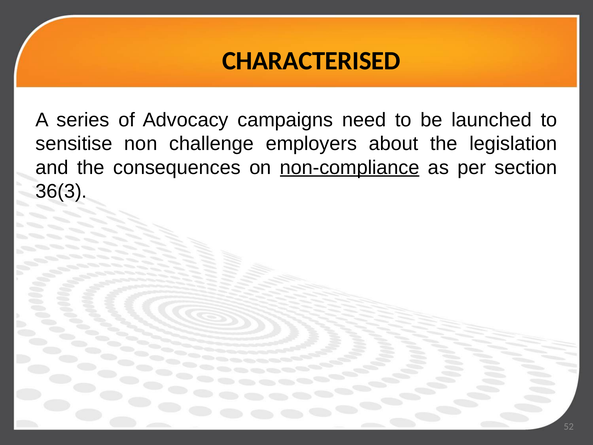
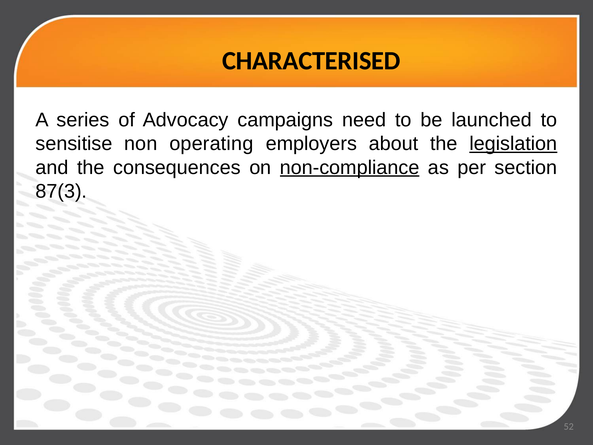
challenge: challenge -> operating (211, 144)
legislation underline: none -> present (513, 144)
36(3: 36(3 -> 87(3 (61, 191)
